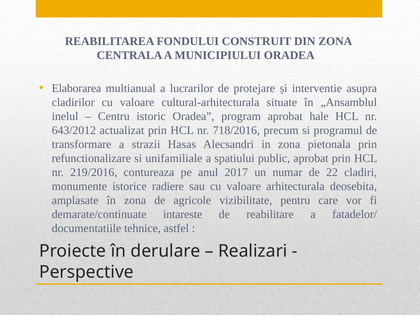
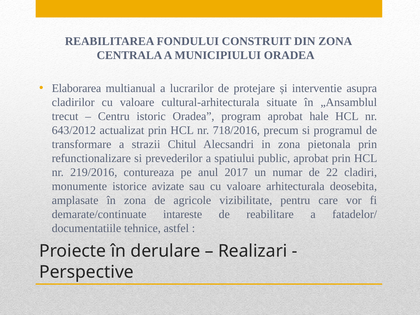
inelul: inelul -> trecut (65, 116)
Hasas: Hasas -> Chitul (182, 144)
unifamiliale: unifamiliale -> prevederilor (174, 158)
radiere: radiere -> avizate (168, 186)
